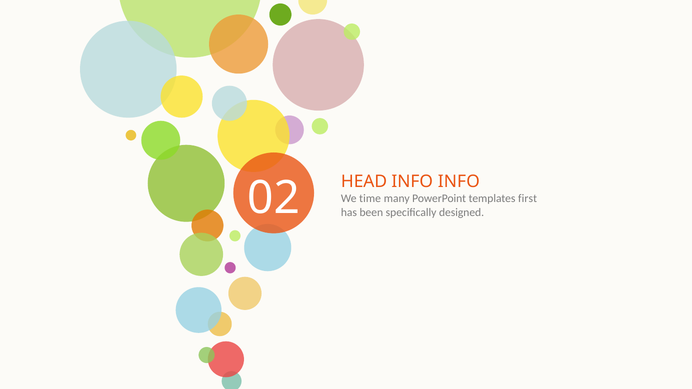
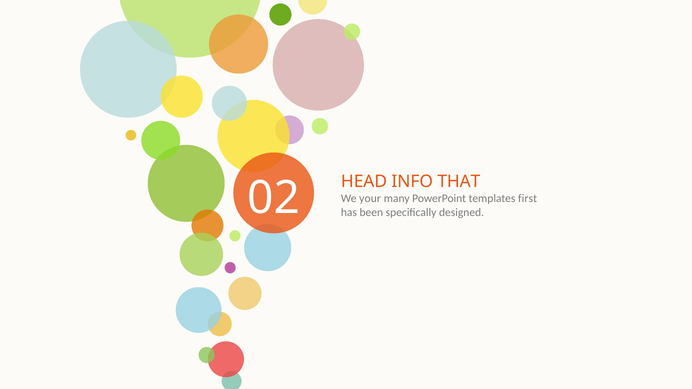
INFO INFO: INFO -> THAT (459, 182)
time: time -> your (370, 198)
